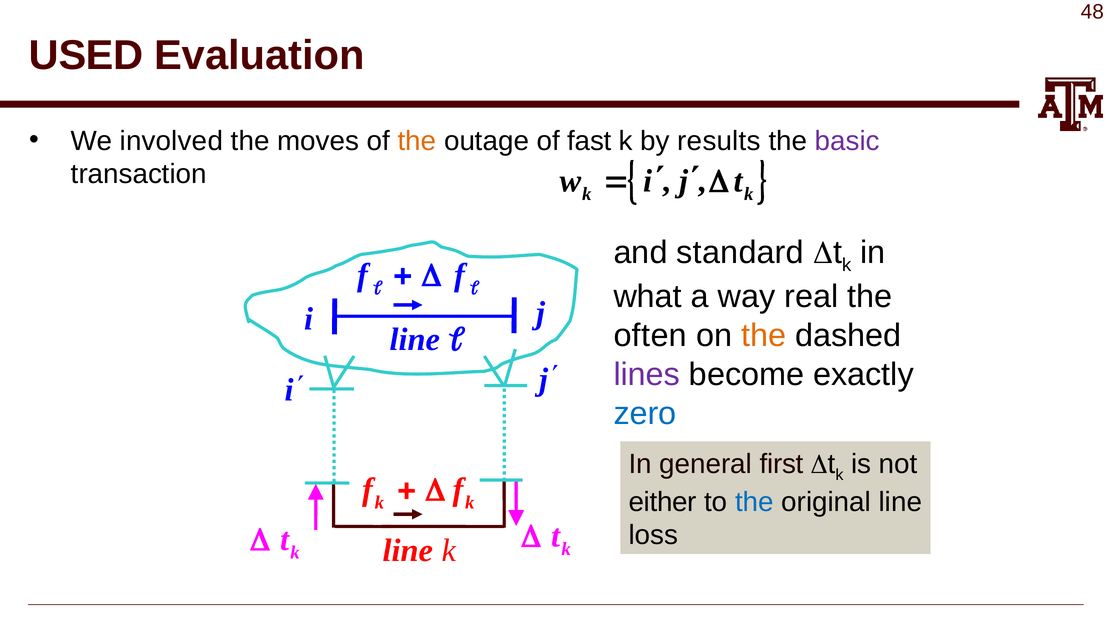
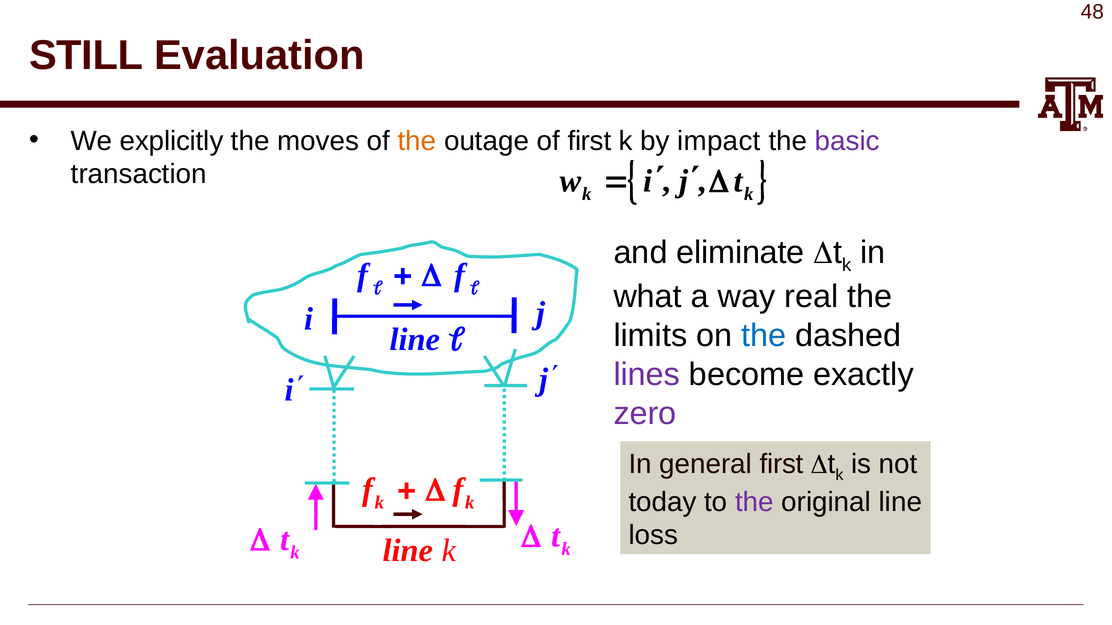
USED: USED -> STILL (86, 55)
involved: involved -> explicitly (172, 141)
of fast: fast -> first (589, 141)
results: results -> impact (719, 141)
standard: standard -> eliminate (740, 253)
often: often -> limits (650, 336)
the colour: orange -> blue (764, 336)
zero colour: blue -> purple (645, 414)
either: either -> today (663, 502)
the colour: blue -> purple (754, 502)
